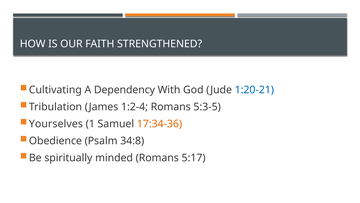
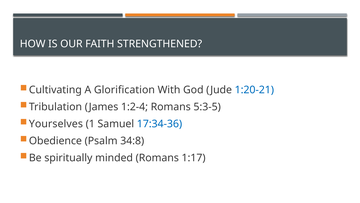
Dependency: Dependency -> Glorification (124, 90)
17:34-36 colour: orange -> blue (159, 124)
5:17: 5:17 -> 1:17 (194, 157)
